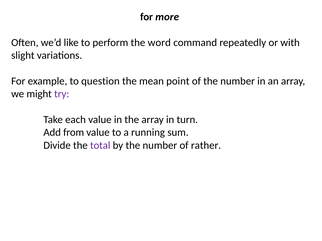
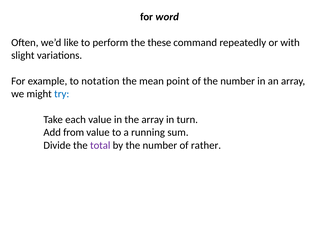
more: more -> word (167, 17)
word: word -> these (159, 43)
question: question -> notation (100, 81)
try colour: purple -> blue (62, 94)
